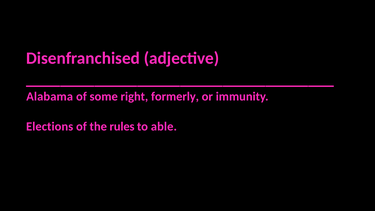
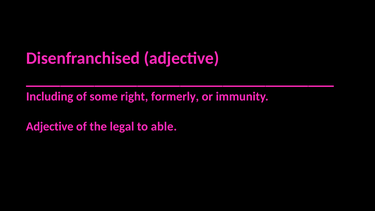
Alabama: Alabama -> Including (50, 96)
Elections: Elections -> Adjective (50, 126)
rules: rules -> legal (122, 126)
